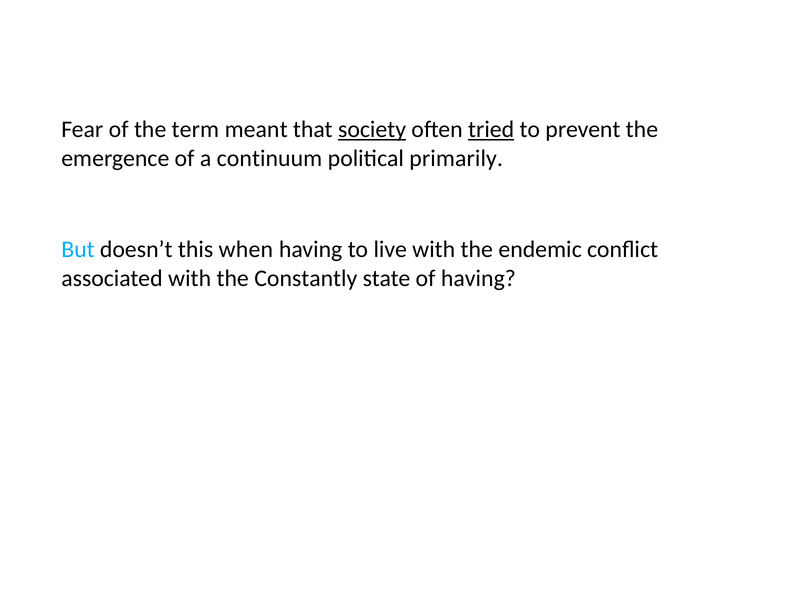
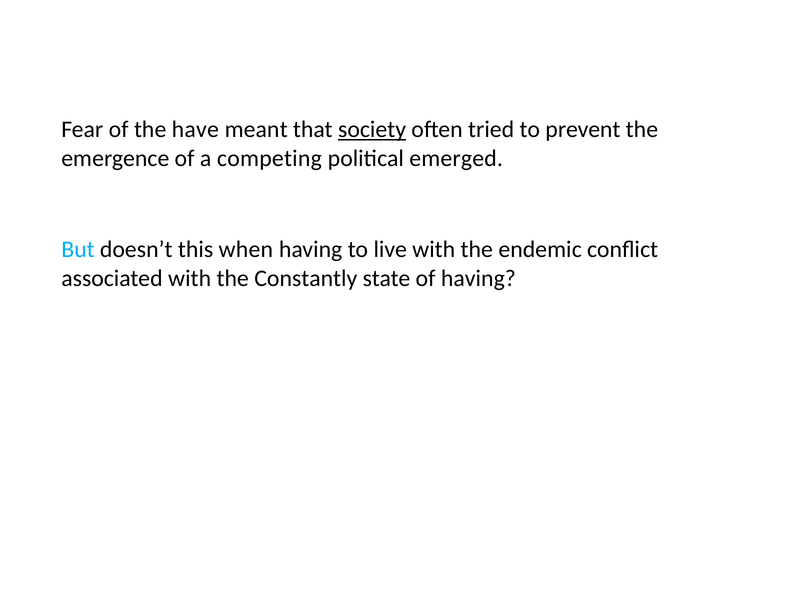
term: term -> have (195, 130)
tried underline: present -> none (491, 130)
continuum: continuum -> competing (269, 159)
primarily: primarily -> emerged (456, 159)
